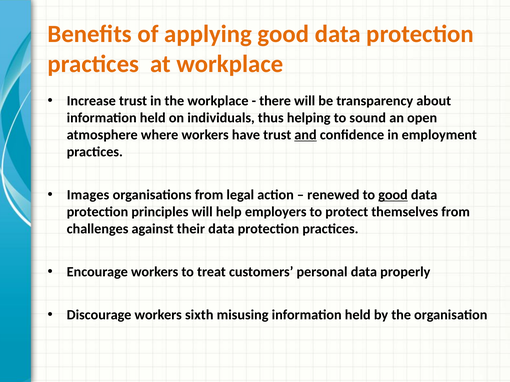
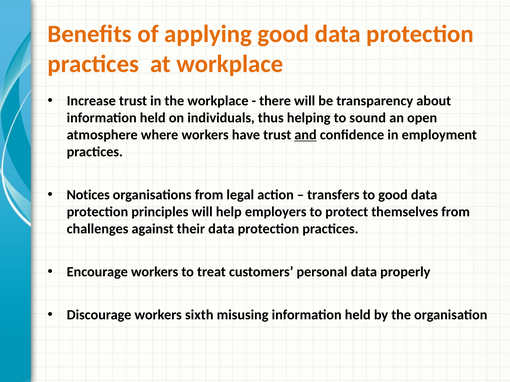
Images: Images -> Notices (88, 195)
renewed: renewed -> transfers (333, 195)
good underline: present -> none (393, 195)
